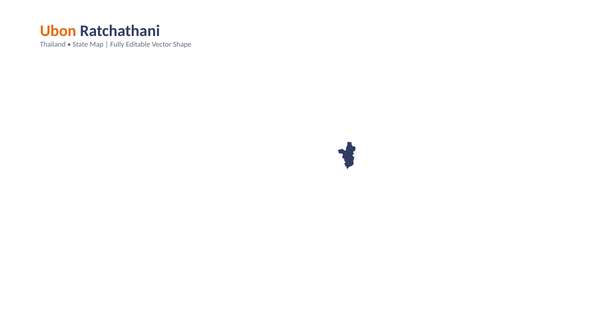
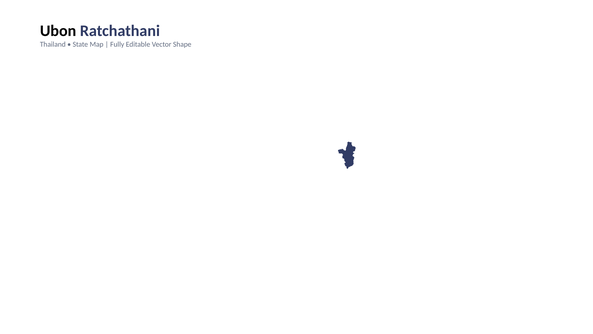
Ubon colour: orange -> black (58, 31)
